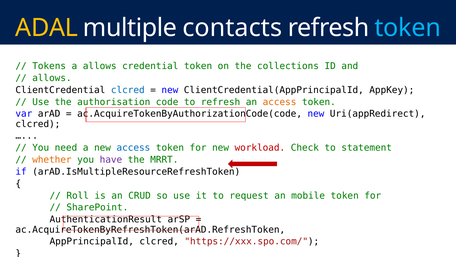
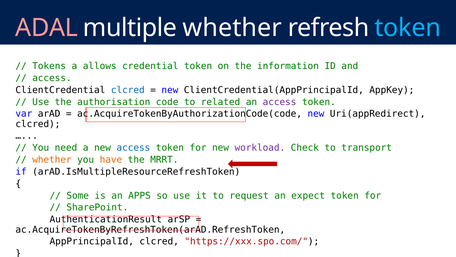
ADAL colour: yellow -> pink (47, 28)
multiple contacts: contacts -> whether (232, 28)
collections: collections -> information (288, 66)
allows: allows -> access (52, 78)
to refresh: refresh -> related (221, 102)
access colour: orange -> purple (280, 102)
workload colour: red -> purple (260, 148)
statement: statement -> transport (367, 148)
have colour: purple -> orange (111, 159)
Roll: Roll -> Some (78, 195)
CRUD: CRUD -> APPS (140, 195)
mobile: mobile -> expect (308, 195)
